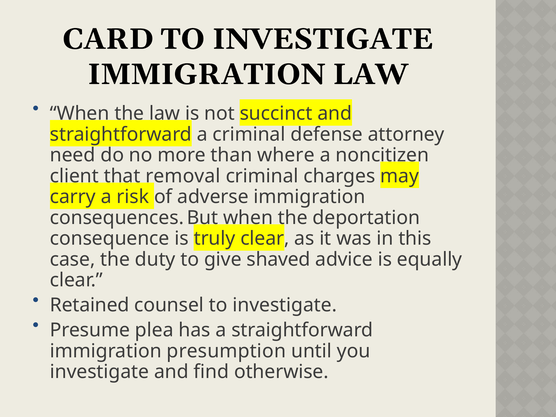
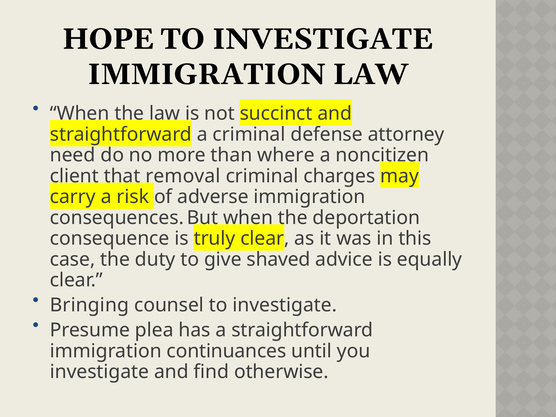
CARD: CARD -> HOPE (108, 39)
Retained: Retained -> Bringing (89, 305)
presumption: presumption -> continuances (226, 351)
